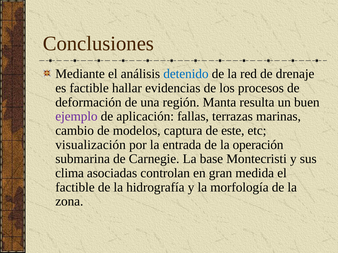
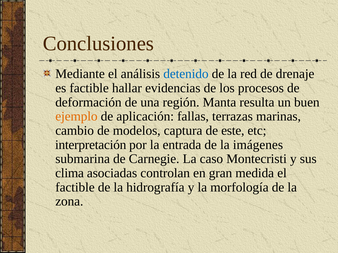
ejemplo colour: purple -> orange (76, 117)
visualización: visualización -> interpretación (91, 145)
operación: operación -> imágenes (258, 145)
base: base -> caso (211, 159)
